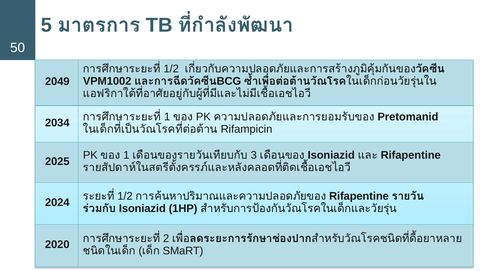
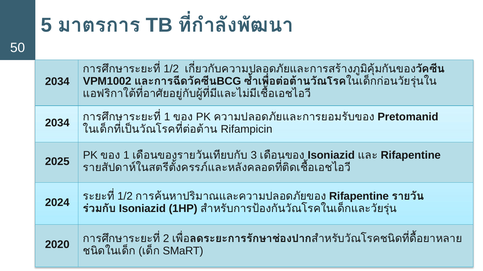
2049: 2049 -> 2034 (57, 82)
